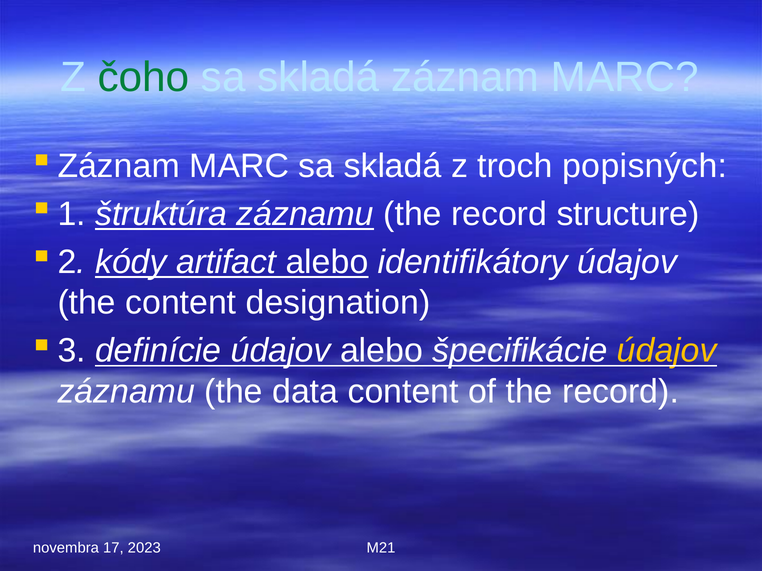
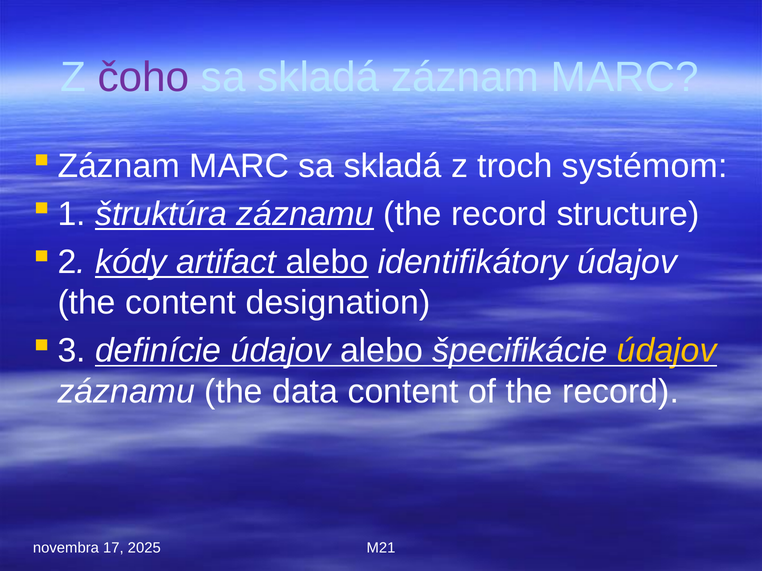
čoho colour: green -> purple (143, 77)
popisných: popisných -> systémom (645, 166)
2023: 2023 -> 2025 (144, 548)
